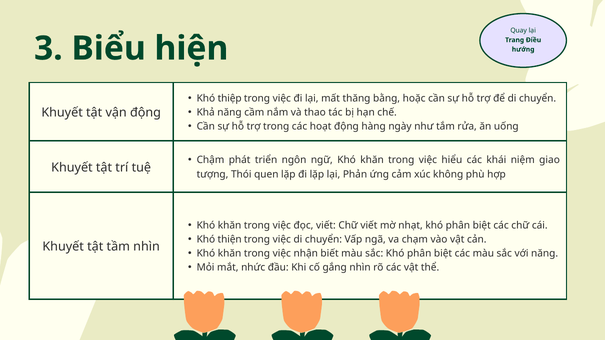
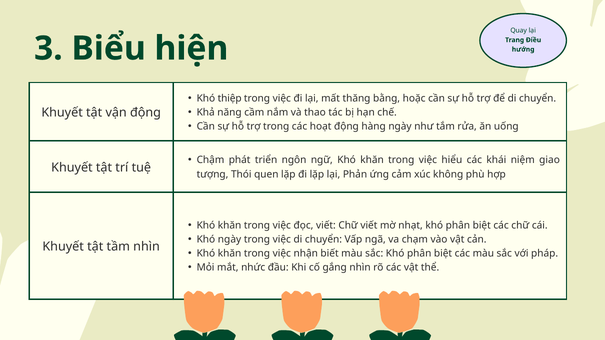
Khó thiện: thiện -> ngày (230, 240)
với năng: năng -> pháp (545, 254)
